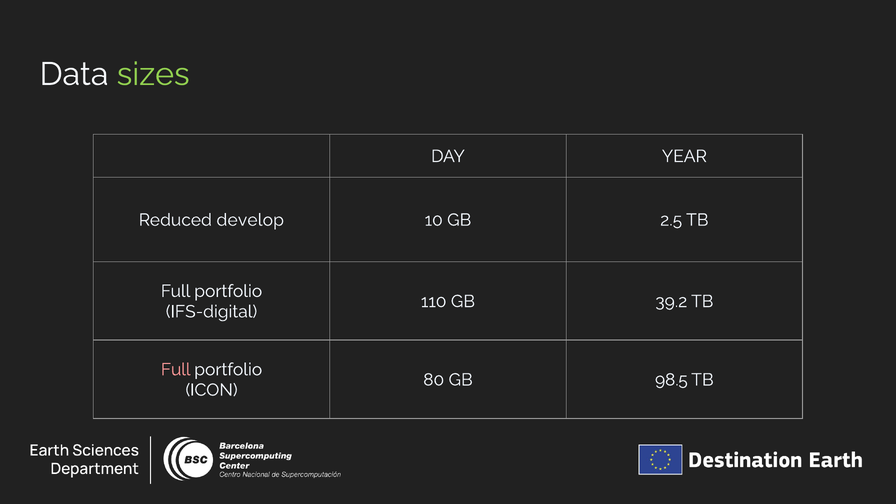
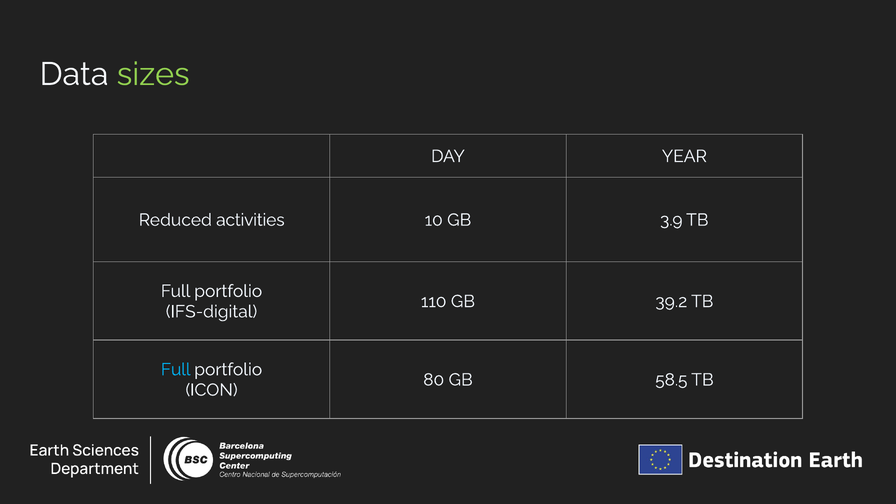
develop: develop -> activities (250, 220)
2.5: 2.5 -> 3.9 (671, 220)
Full colour: pink -> light blue (176, 370)
98.5: 98.5 -> 58.5 (671, 380)
